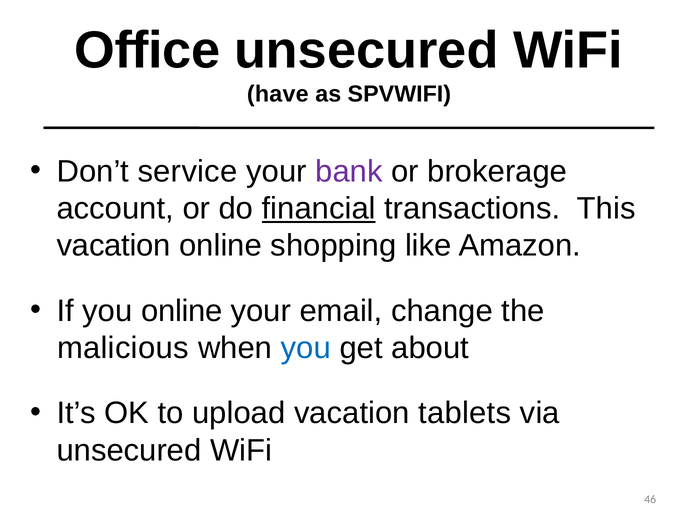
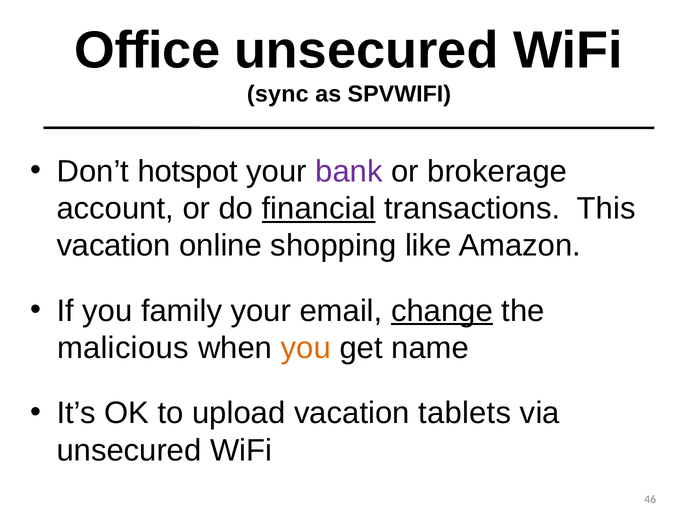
have: have -> sync (278, 94)
service: service -> hotspot (188, 171)
you online: online -> family (182, 311)
change underline: none -> present (442, 311)
you colour: blue -> orange (306, 348)
about: about -> name (430, 348)
